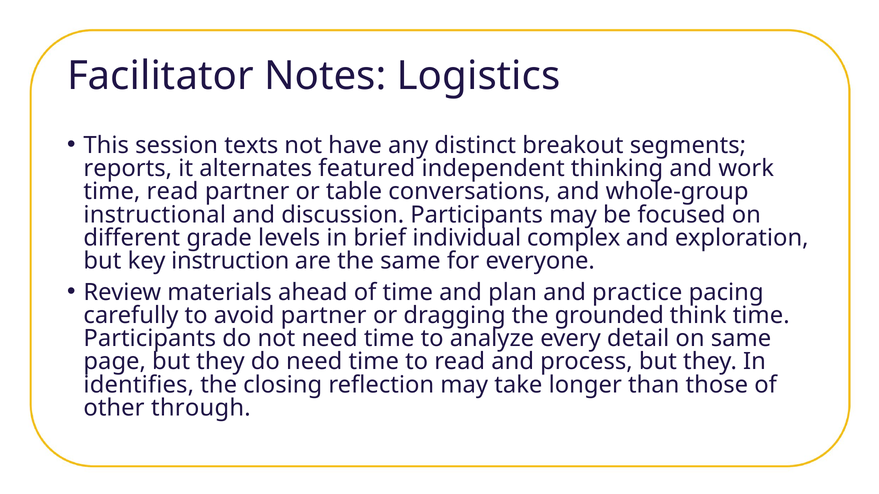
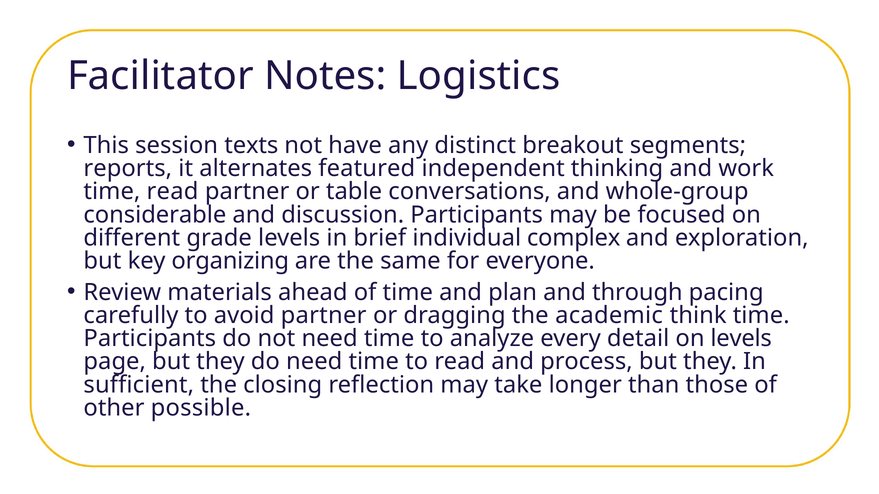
instructional: instructional -> considerable (155, 215)
instruction: instruction -> organizing (230, 261)
practice: practice -> through (637, 293)
grounded: grounded -> academic (609, 316)
on same: same -> levels (741, 339)
identifies: identifies -> sufficient (139, 385)
through: through -> possible (201, 408)
